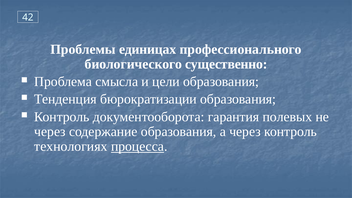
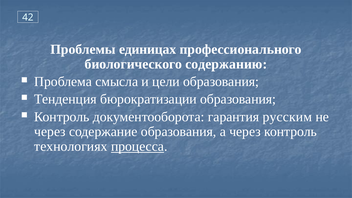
существенно: существенно -> содержанию (226, 64)
полевых: полевых -> русским (287, 117)
